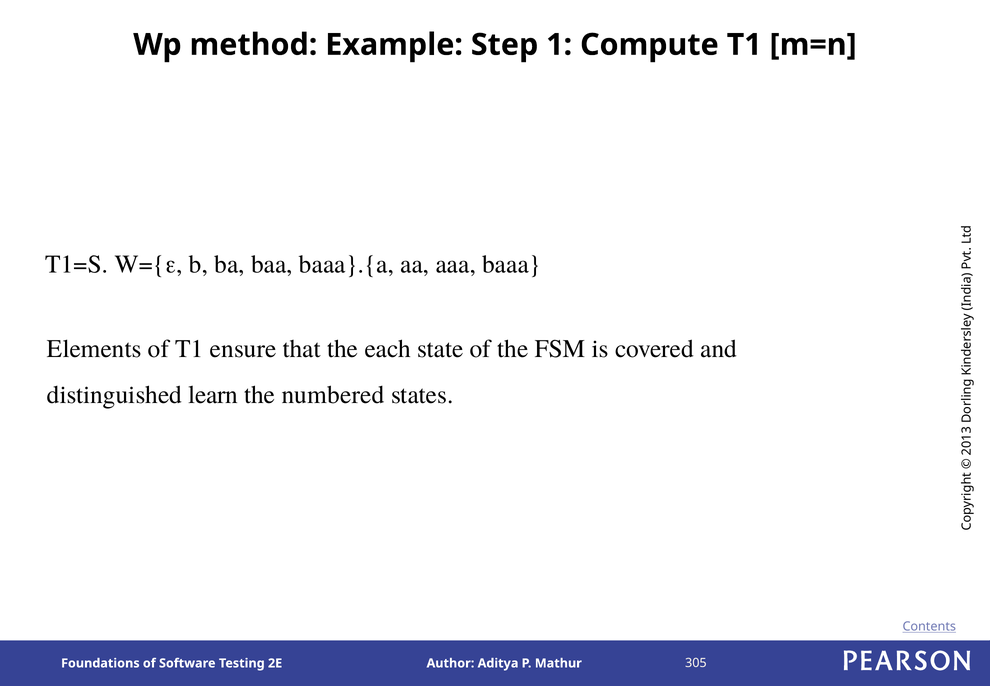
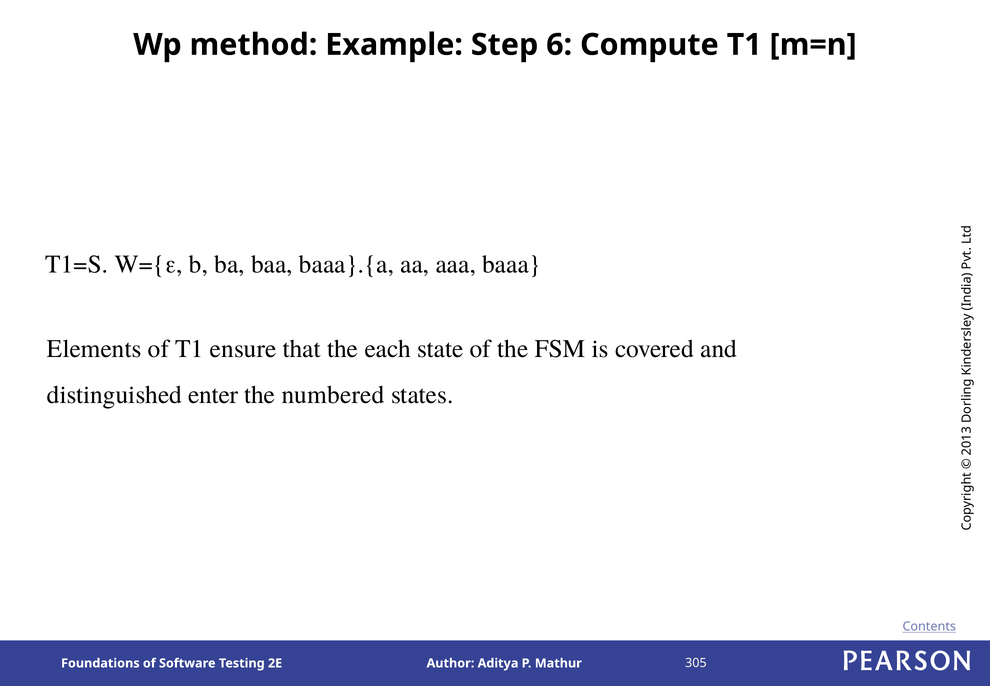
Step 1: 1 -> 6 (559, 45)
learn: learn -> enter (213, 394)
